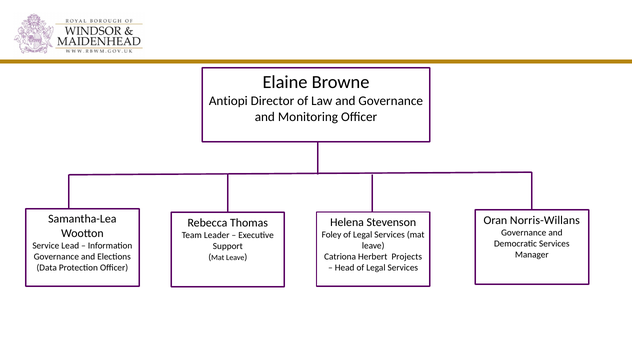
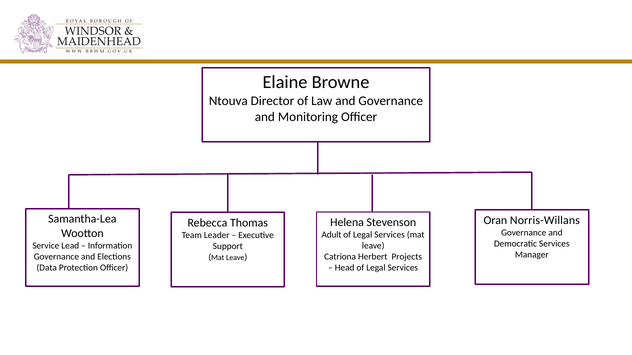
Antiopi: Antiopi -> Ntouva (228, 101)
Foley: Foley -> Adult (331, 235)
